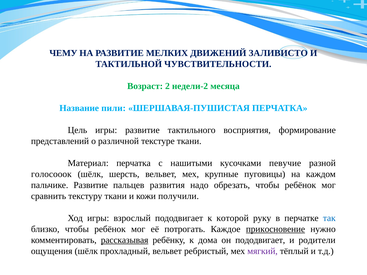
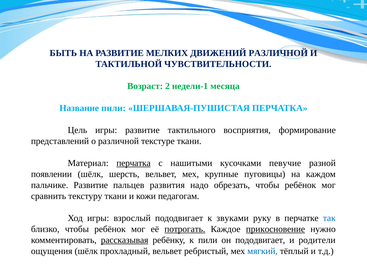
ЧЕМУ: ЧЕМУ -> БЫТЬ (63, 53)
ДВИЖЕНИЙ ЗАЛИВИСТО: ЗАЛИВИСТО -> РАЗЛИЧНОЙ (278, 53)
недели-2: недели-2 -> недели-1 (190, 86)
перчатка underline: none -> present (134, 163)
голосооок: голосооок -> появлении (51, 174)
получили: получили -> педагогам (179, 196)
которой: которой -> звуками (233, 218)
потрогать underline: none -> present (185, 229)
к дома: дома -> пили (208, 240)
мягкий colour: purple -> blue (262, 251)
